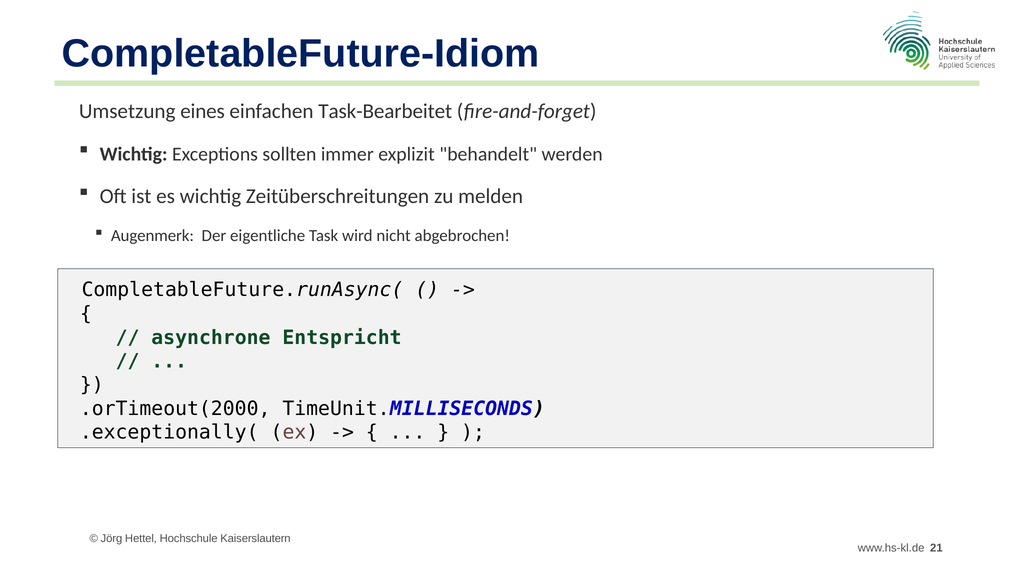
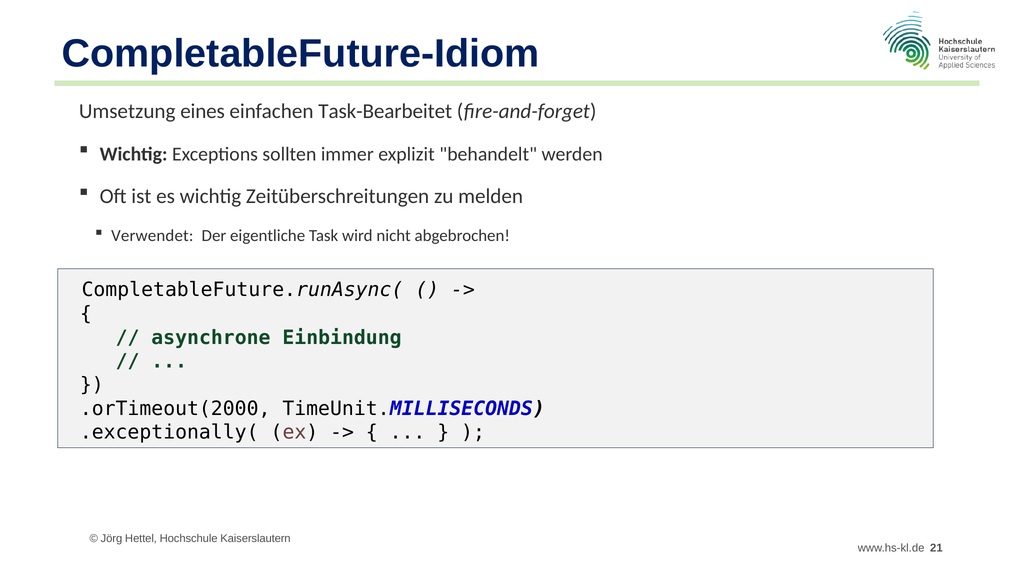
Augenmerk: Augenmerk -> Verwendet (152, 236)
Entspricht: Entspricht -> Einbindung (342, 338)
